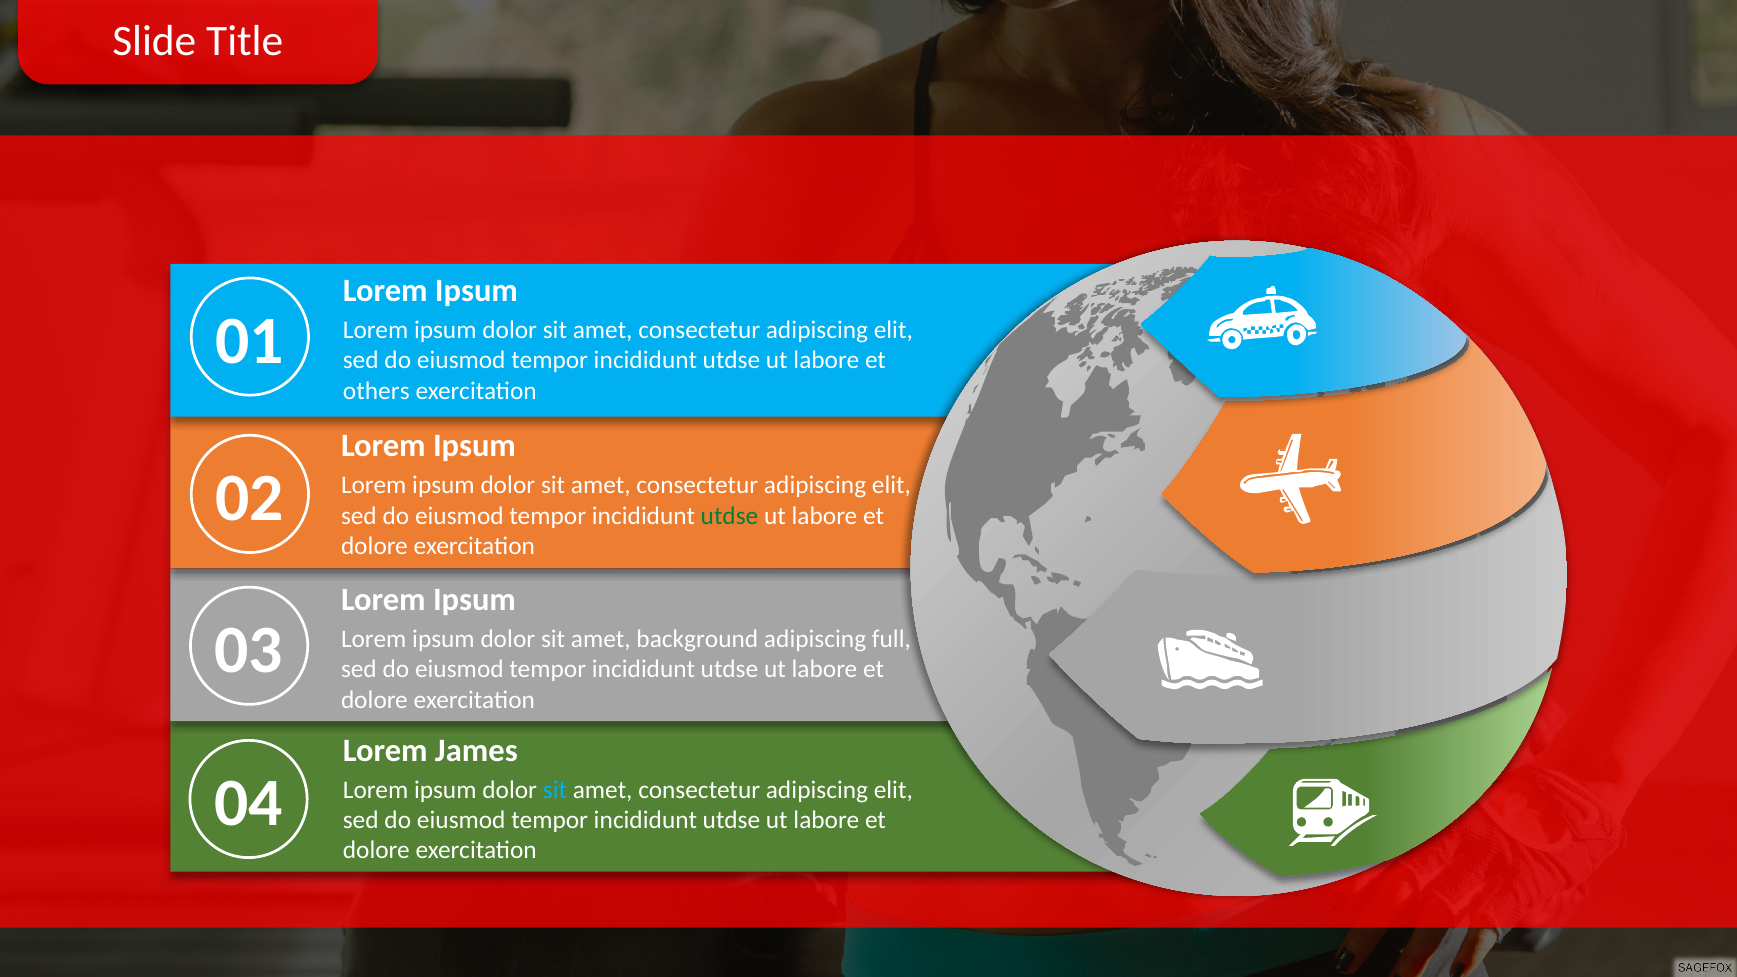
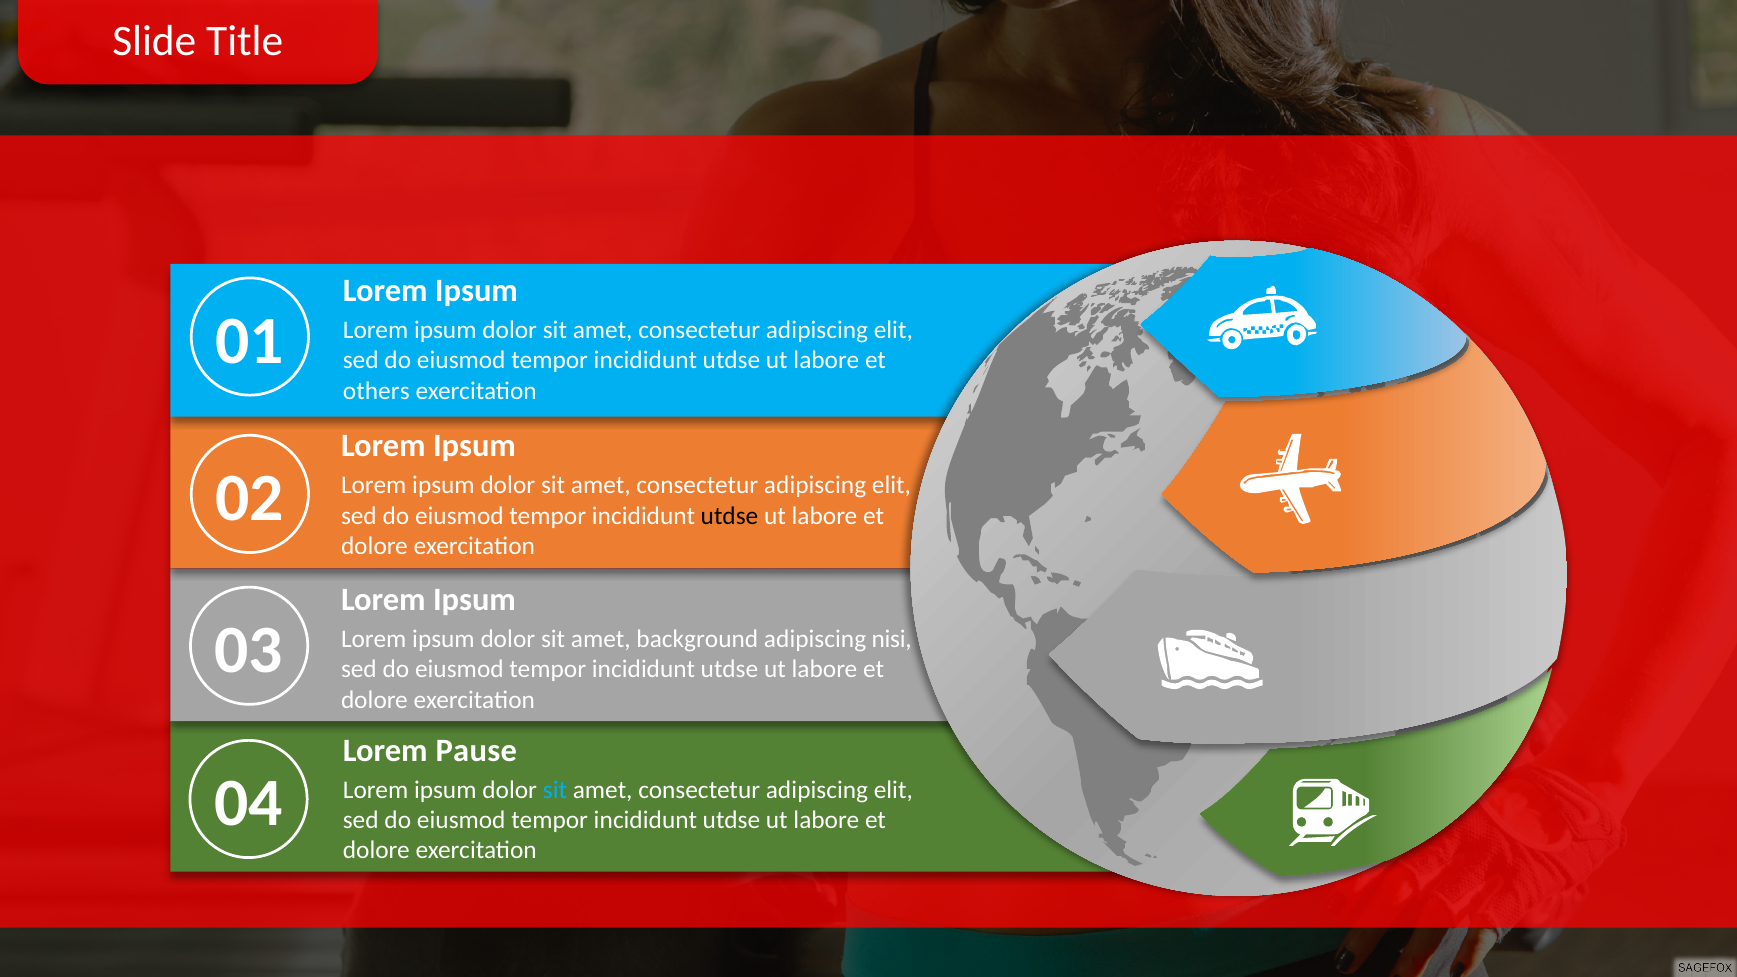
utdse colour: green -> black (729, 516)
full: full -> nisi (892, 639)
James: James -> Pause (476, 750)
